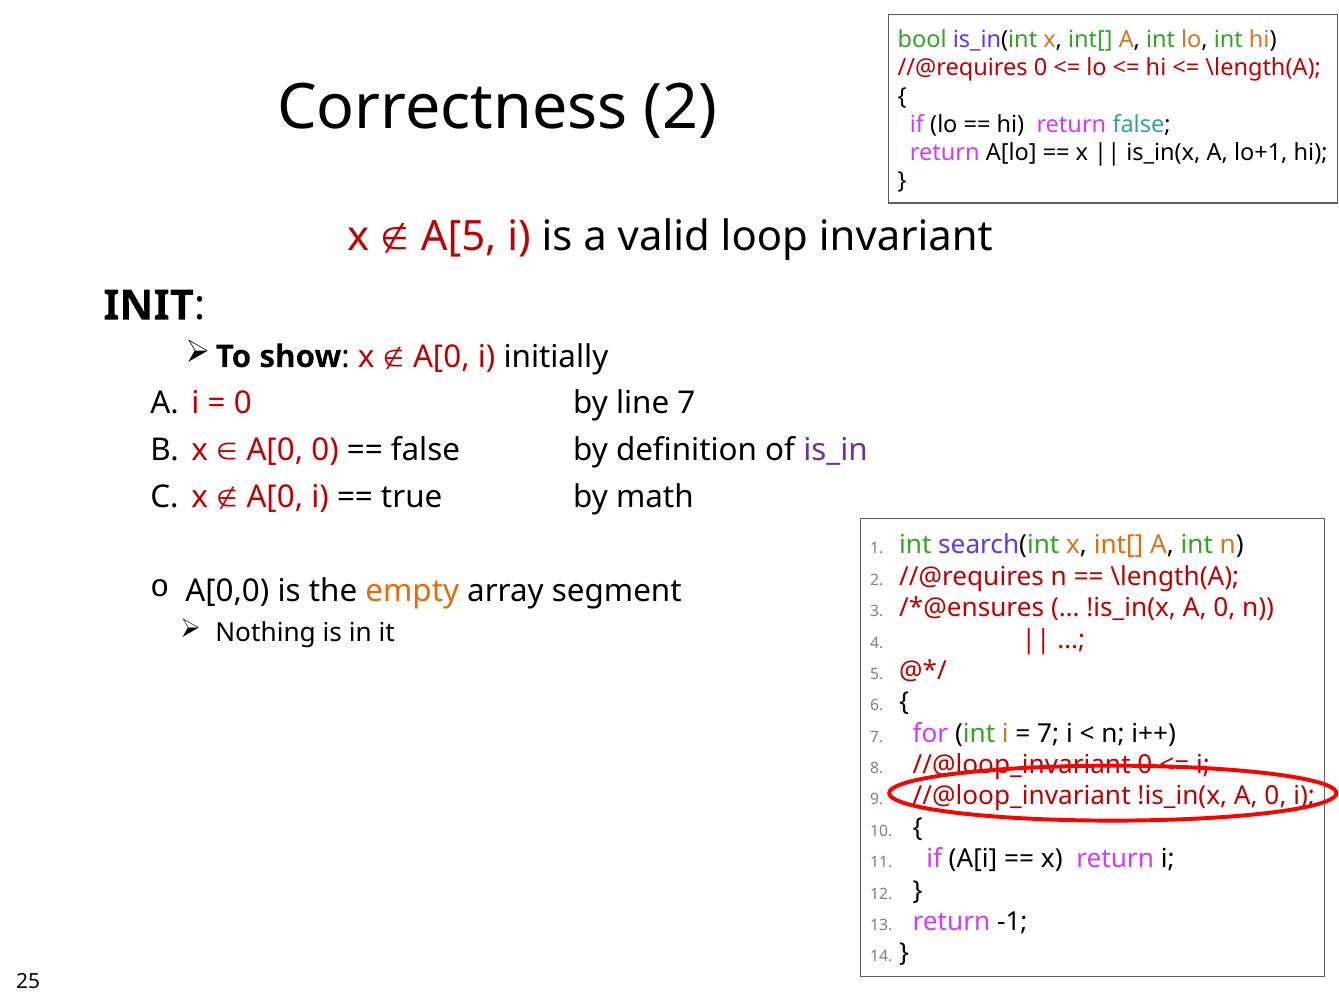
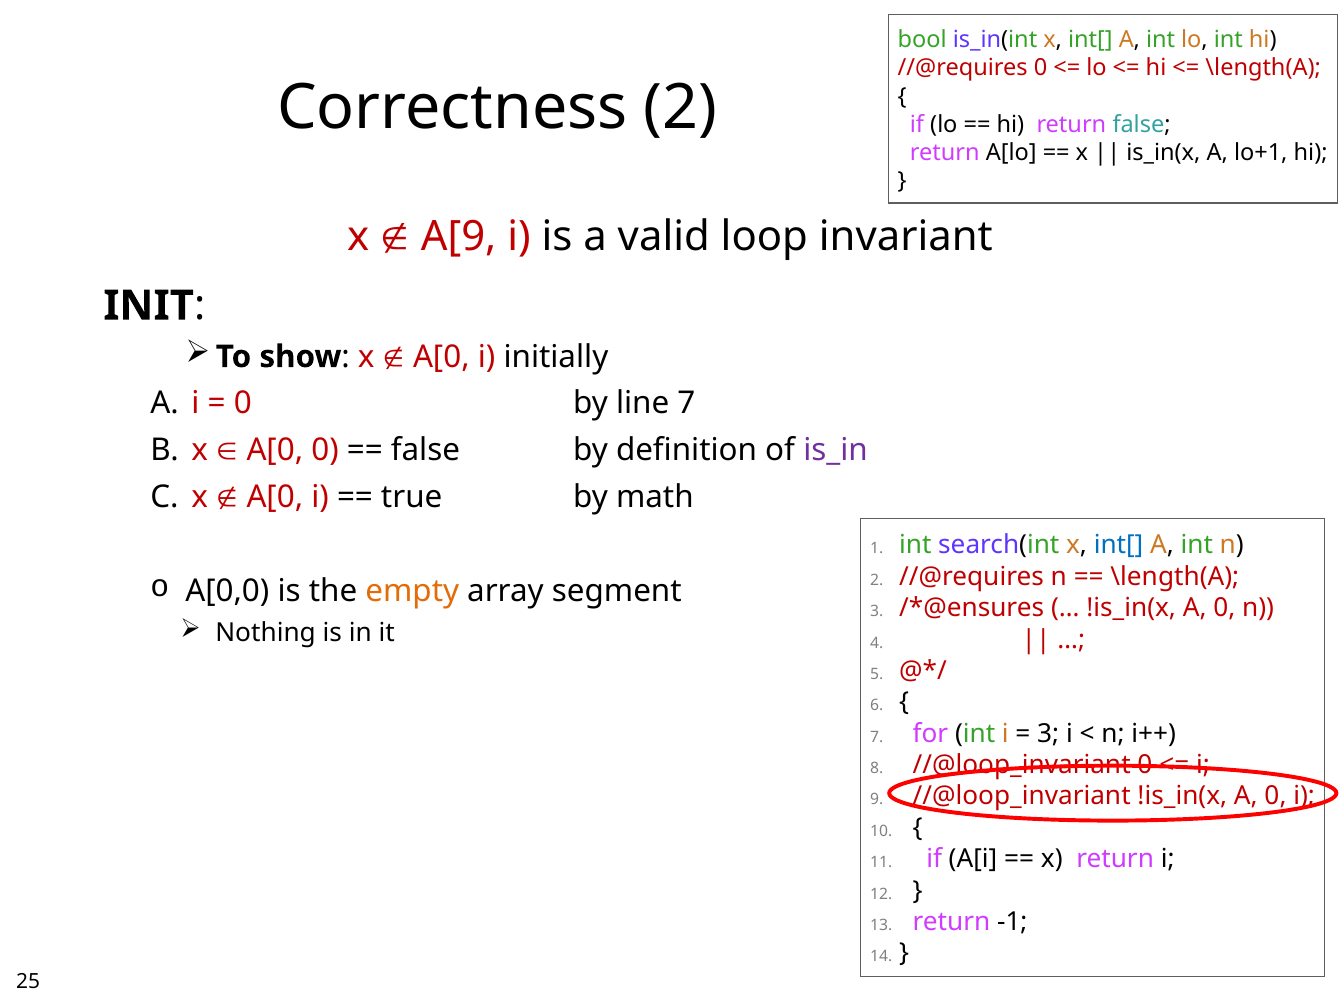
A[5: A[5 -> A[9 (459, 237)
int[ colour: orange -> blue (1119, 545)
7: 7 -> 3 (1048, 734)
